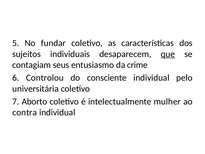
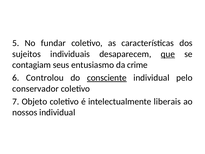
consciente underline: none -> present (107, 78)
universitária: universitária -> conservador (36, 89)
Aborto: Aborto -> Objeto (34, 101)
mulher: mulher -> liberais (167, 101)
contra: contra -> nossos (25, 112)
